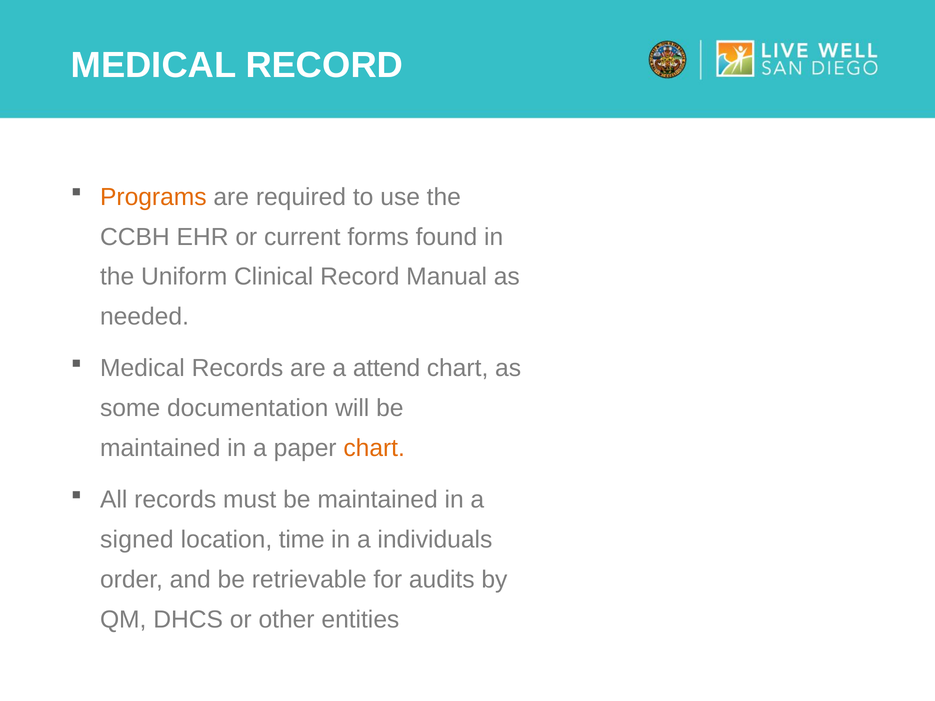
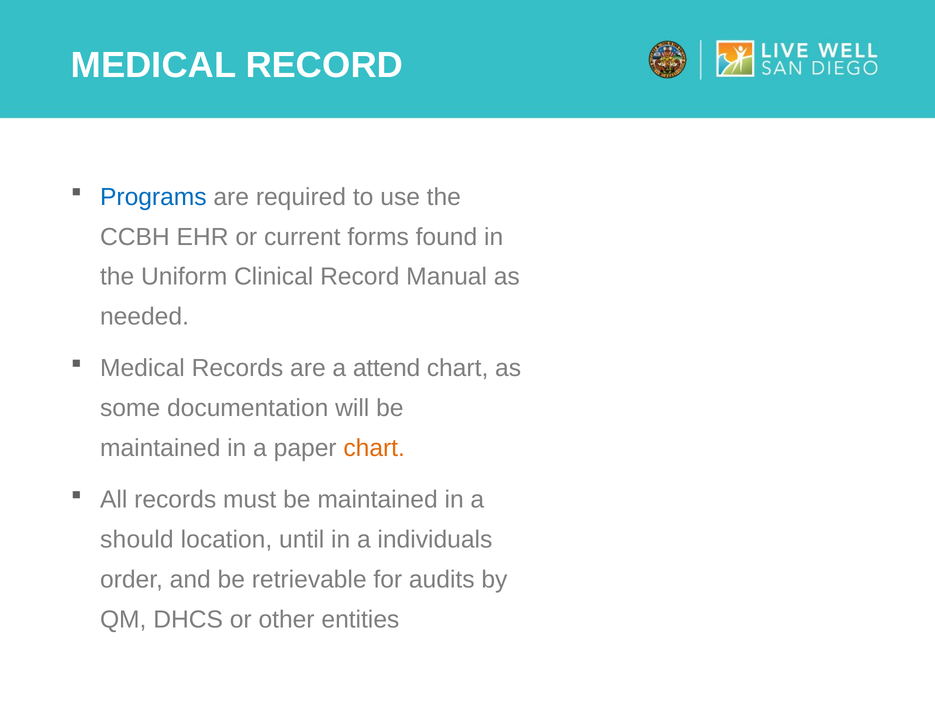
Programs colour: orange -> blue (153, 197)
signed: signed -> should (137, 540)
time: time -> until (302, 540)
